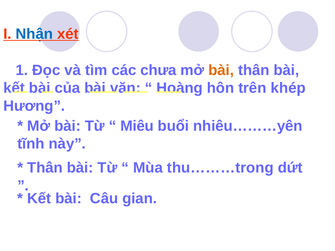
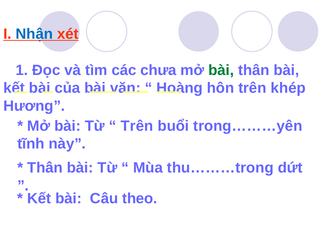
bài colour: orange -> green (221, 70)
Miêu: Miêu -> Trên (137, 126)
nhiêu………yên: nhiêu………yên -> trong………yên (248, 126)
gian: gian -> theo (140, 199)
